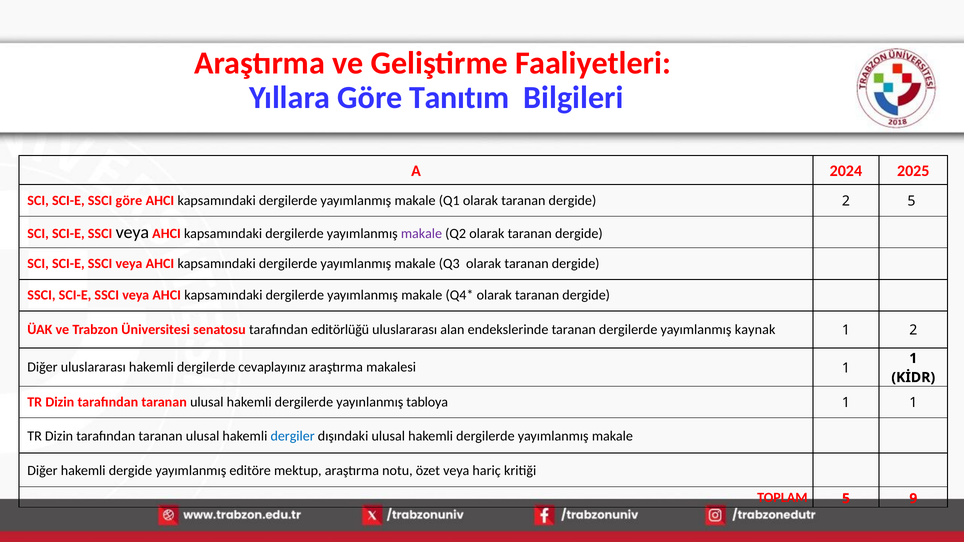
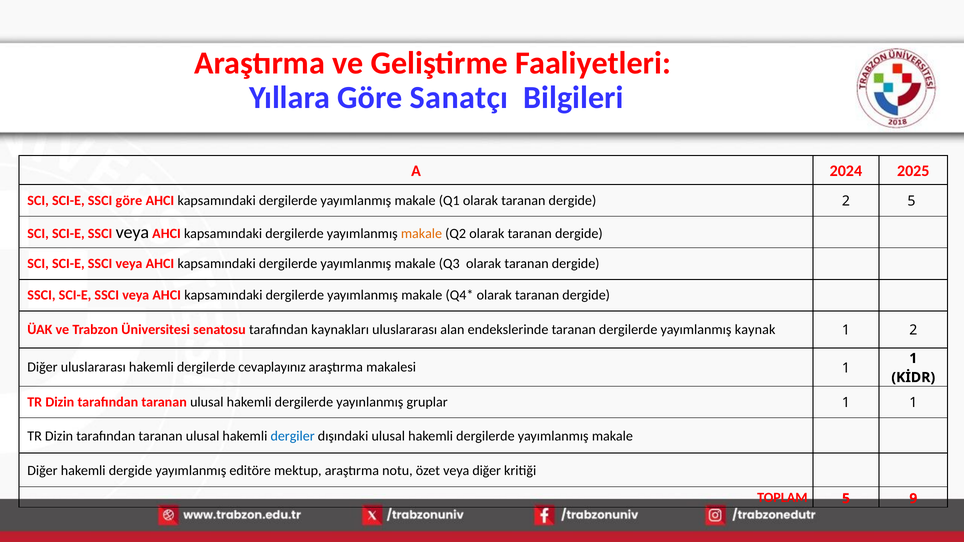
Tanıtım: Tanıtım -> Sanatçı (459, 98)
makale colour: purple -> orange (421, 234)
editörlüğü: editörlüğü -> kaynakları (340, 330)
tabloya: tabloya -> gruplar (427, 402)
veya hariç: hariç -> diğer (487, 471)
